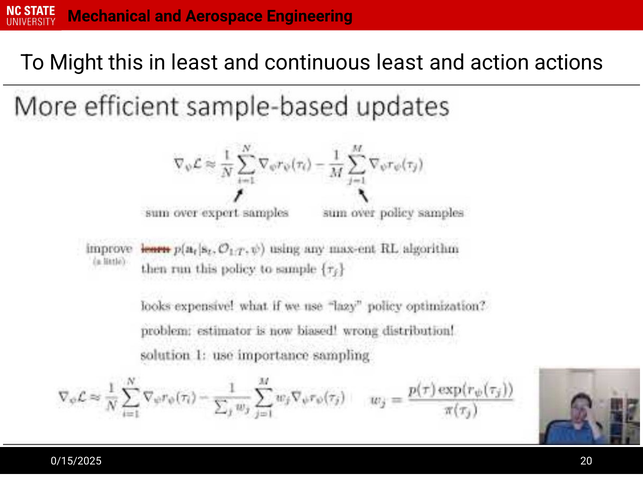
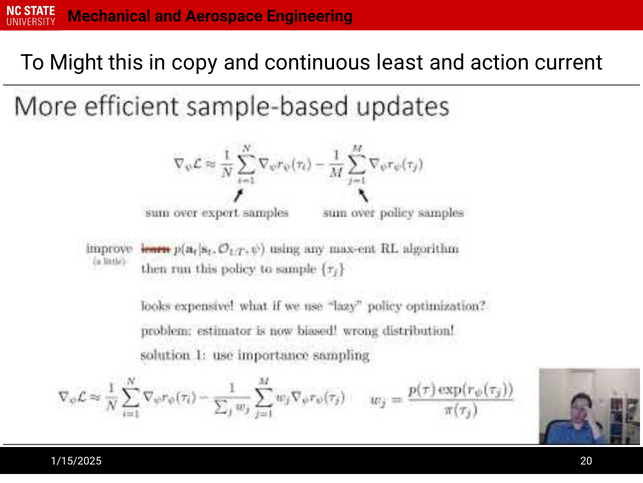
in least: least -> copy (195, 63)
actions: actions -> current (569, 63)
0/15/2025: 0/15/2025 -> 1/15/2025 (76, 461)
